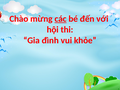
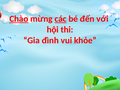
Chào underline: none -> present (19, 19)
